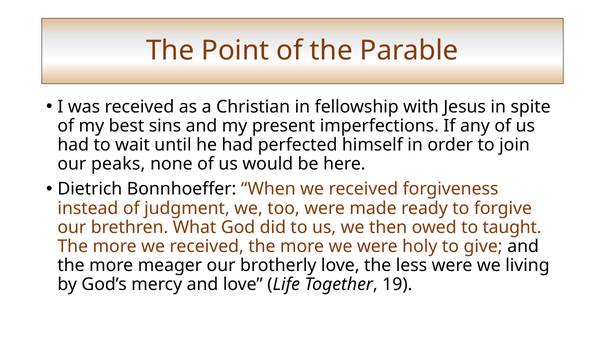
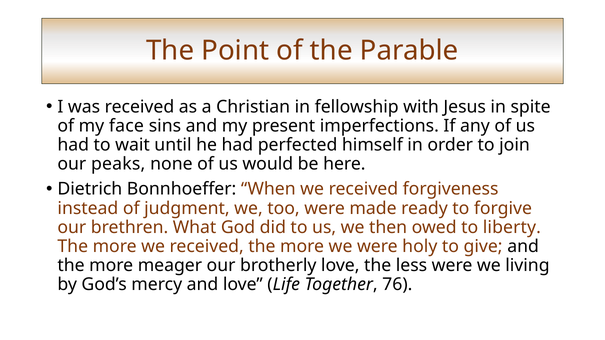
best: best -> face (126, 126)
taught: taught -> liberty (512, 227)
19: 19 -> 76 (397, 285)
